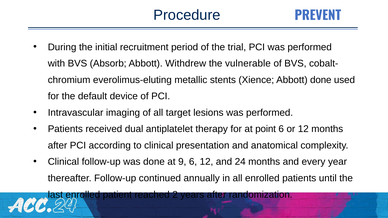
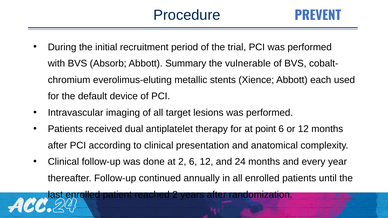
Withdrew: Withdrew -> Summary (186, 64)
Abbott done: done -> each (321, 80)
at 9: 9 -> 2 (182, 162)
